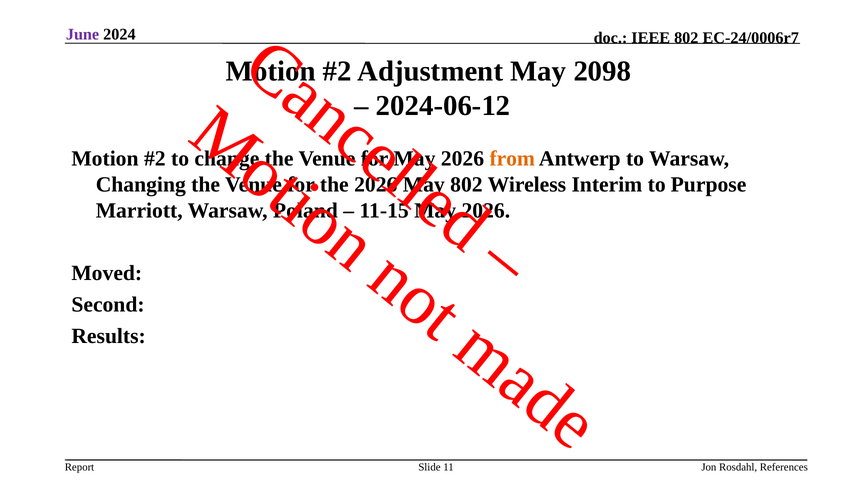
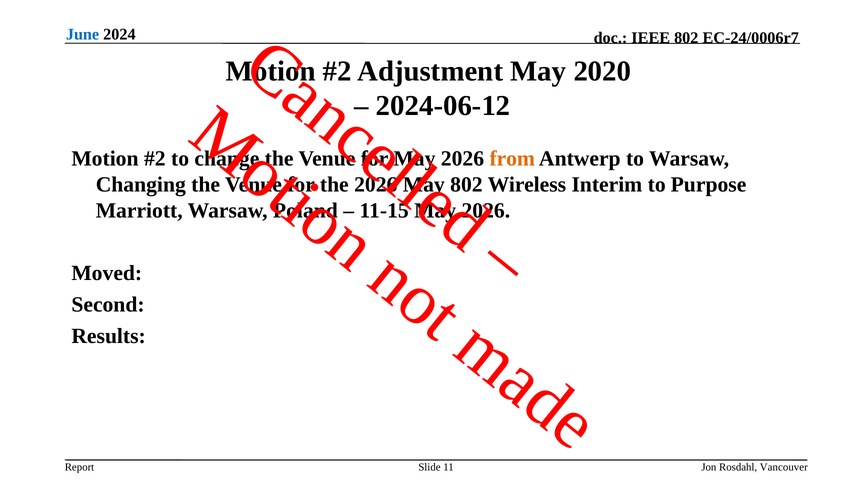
June colour: purple -> blue (83, 34)
2098: 2098 -> 2020 (602, 71)
References: References -> Vancouver (784, 467)
